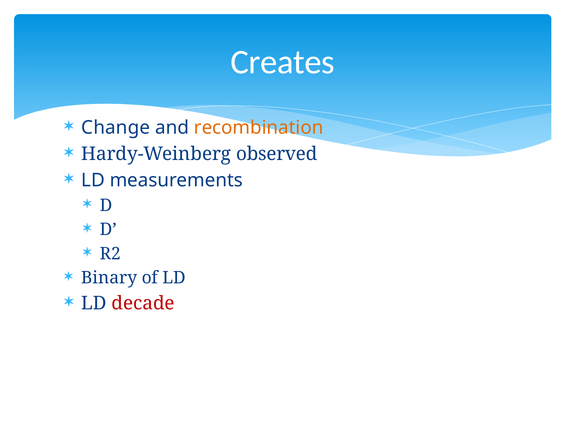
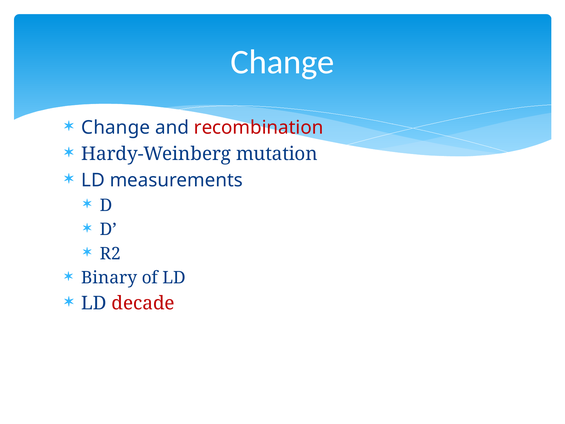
Creates: Creates -> Change (283, 62)
recombination colour: orange -> red (259, 128)
observed: observed -> mutation (277, 154)
